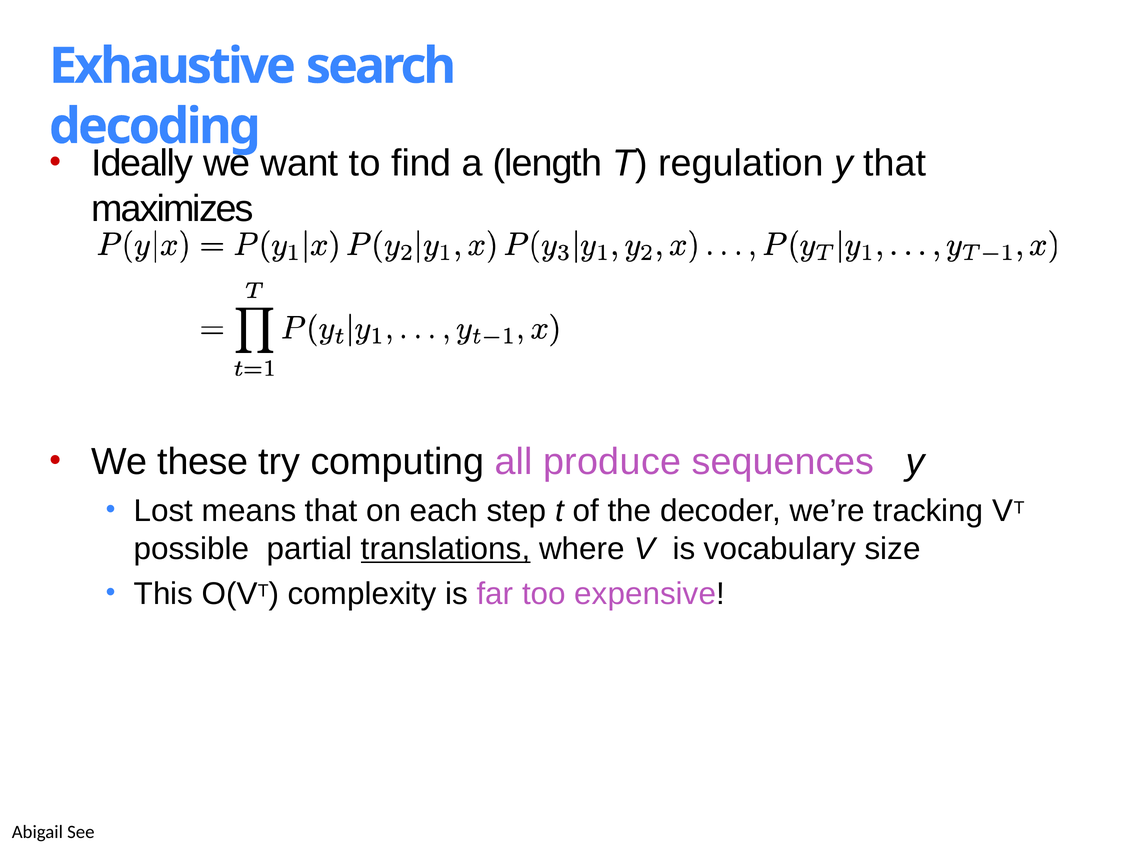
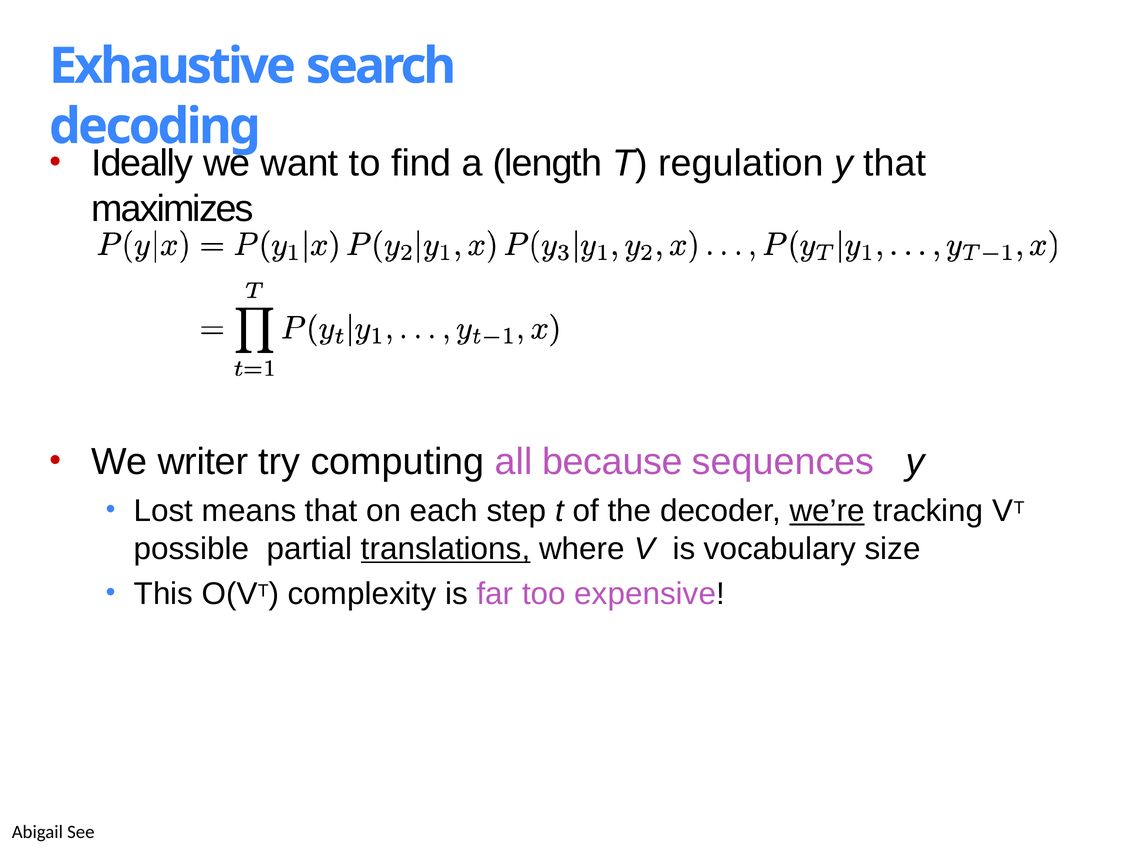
these: these -> writer (203, 462)
produce: produce -> because (612, 462)
we’re underline: none -> present (827, 511)
